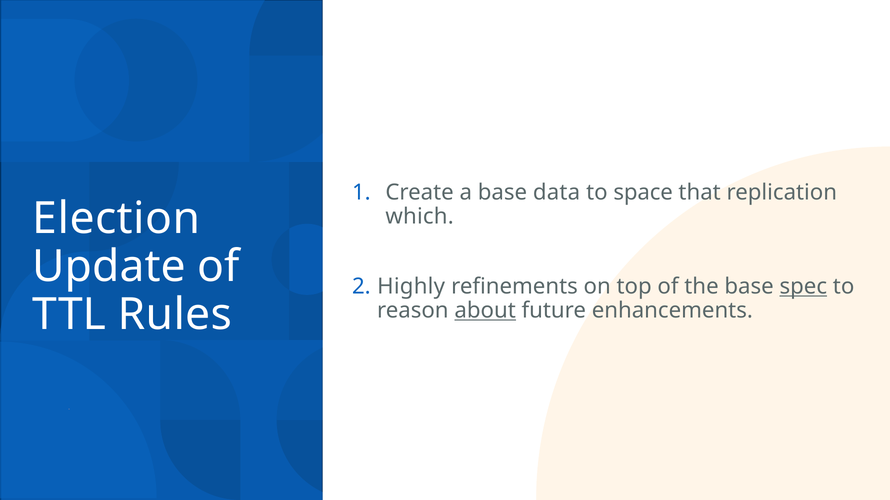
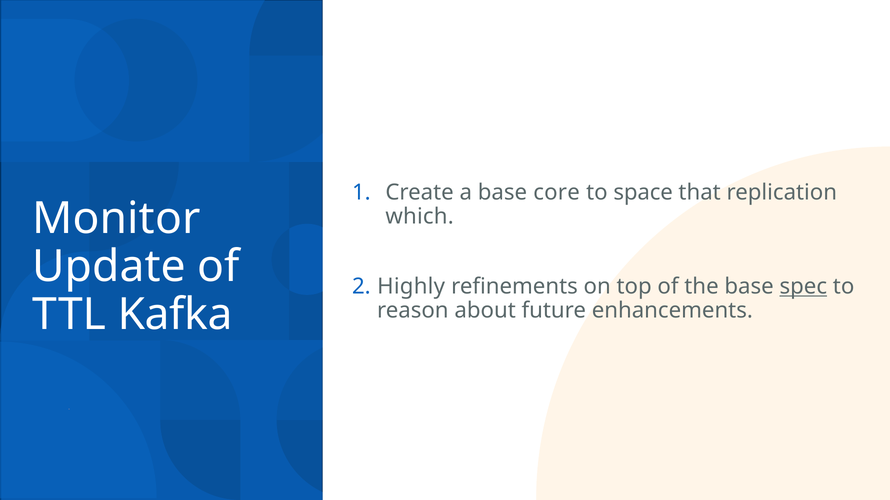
data: data -> core (557, 192)
Election: Election -> Monitor (116, 219)
Rules: Rules -> Kafka (175, 315)
about underline: present -> none (485, 311)
